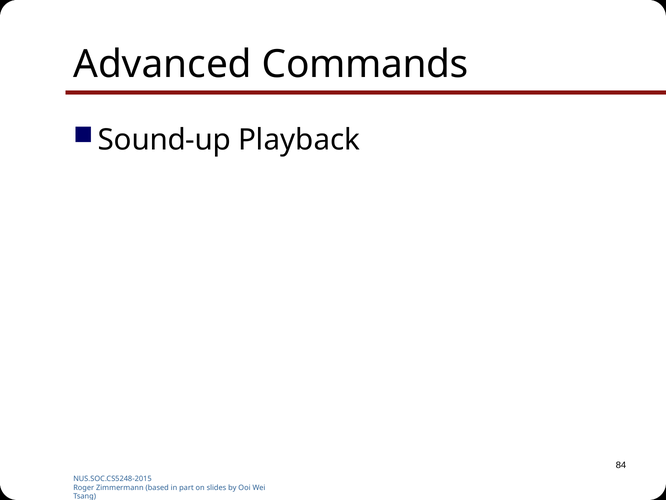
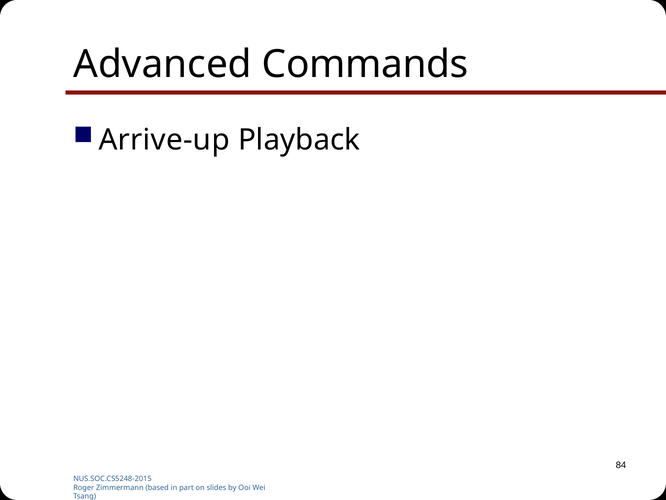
Sound-up: Sound-up -> Arrive-up (164, 140)
